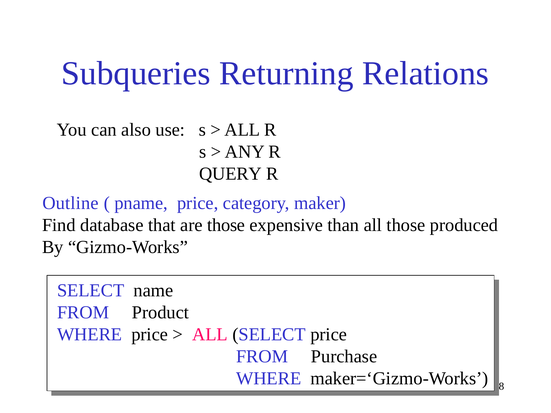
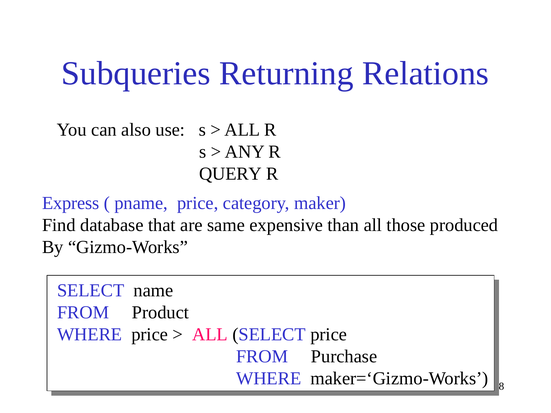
Outline: Outline -> Express (71, 203)
are those: those -> same (226, 225)
